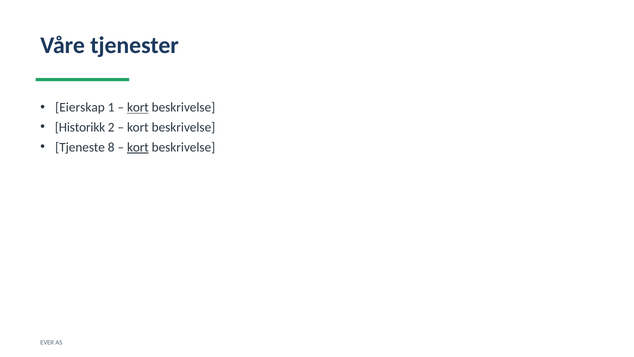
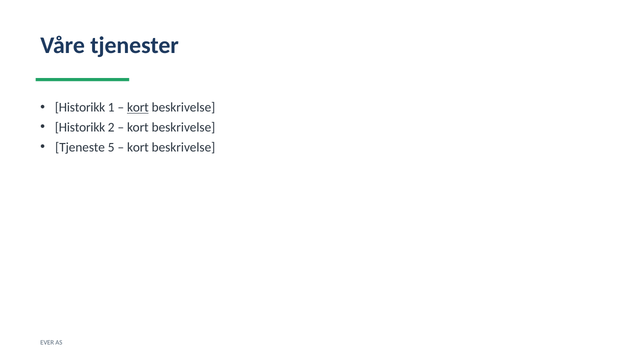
Eierskap: Eierskap -> Historikk (80, 107)
8: 8 -> 5 (111, 147)
kort underline: present -> none (138, 147)
